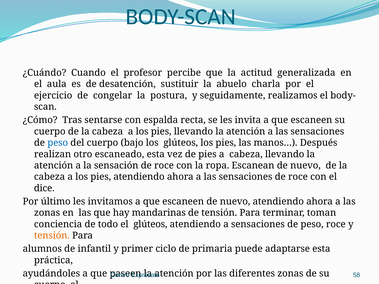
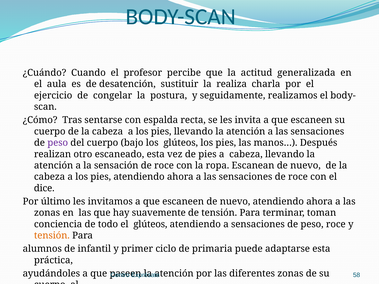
abuelo: abuelo -> realiza (232, 84)
peso colour: blue -> purple (58, 143)
mandarinas: mandarinas -> suavemente (159, 213)
